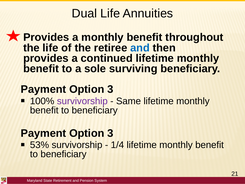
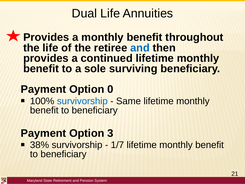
3: 3 -> 0 (110, 89)
survivorship colour: purple -> blue (82, 101)
53%: 53% -> 38% (40, 145)
1/4: 1/4 -> 1/7 (117, 145)
